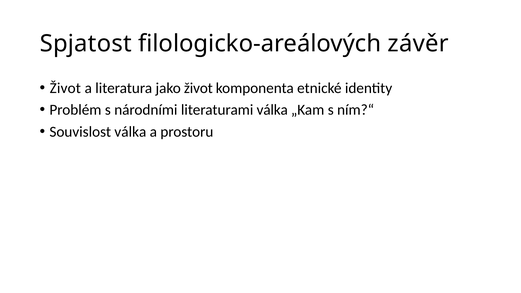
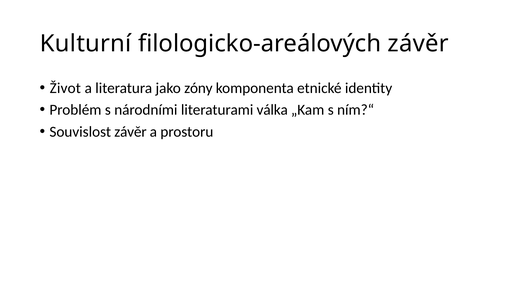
Spjatost: Spjatost -> Kulturní (86, 44)
jako život: život -> zóny (198, 88)
Souvislost válka: válka -> závěr (130, 132)
